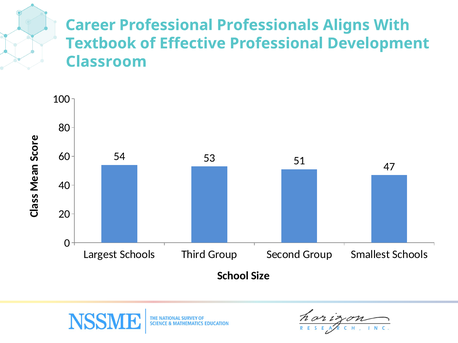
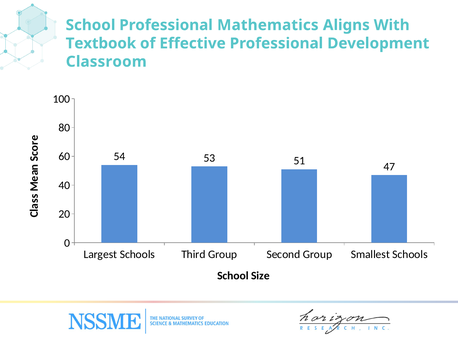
Career: Career -> School (90, 25)
Professionals: Professionals -> Mathematics (268, 25)
